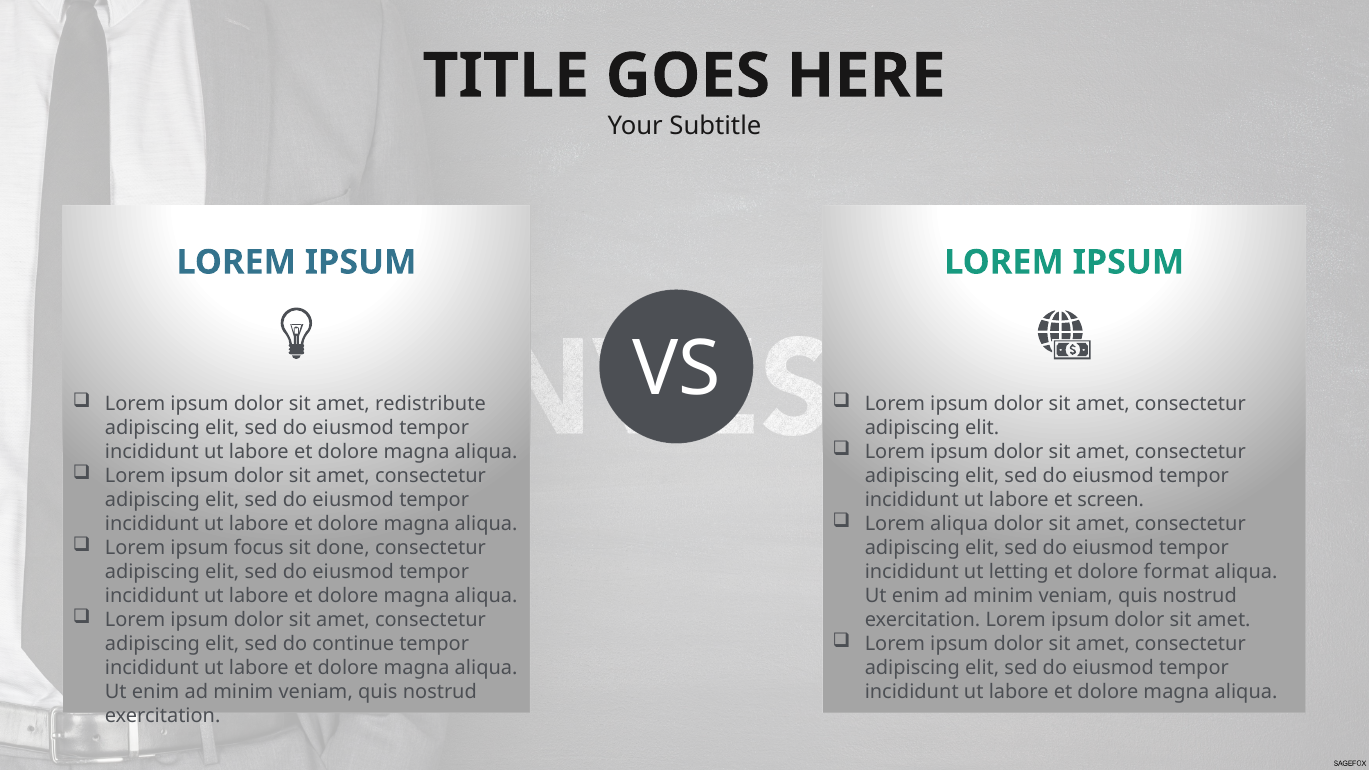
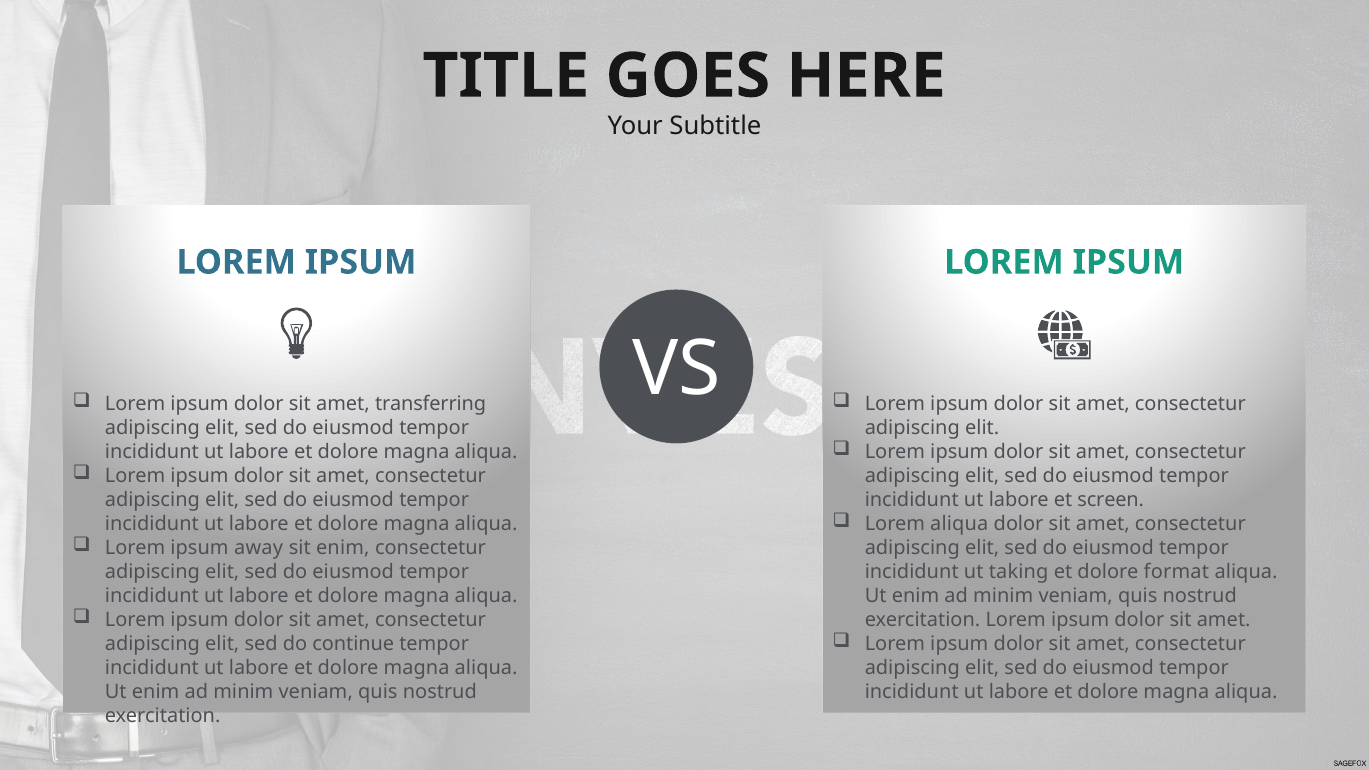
redistribute: redistribute -> transferring (431, 404)
focus: focus -> away (259, 548)
sit done: done -> enim (343, 548)
letting: letting -> taking (1019, 572)
